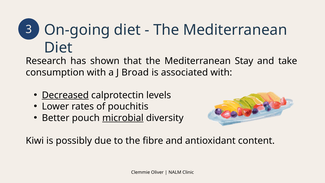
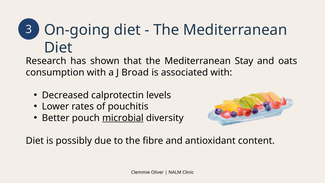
take: take -> oats (288, 61)
Decreased underline: present -> none (65, 95)
Kiwi: Kiwi -> Diet (35, 141)
